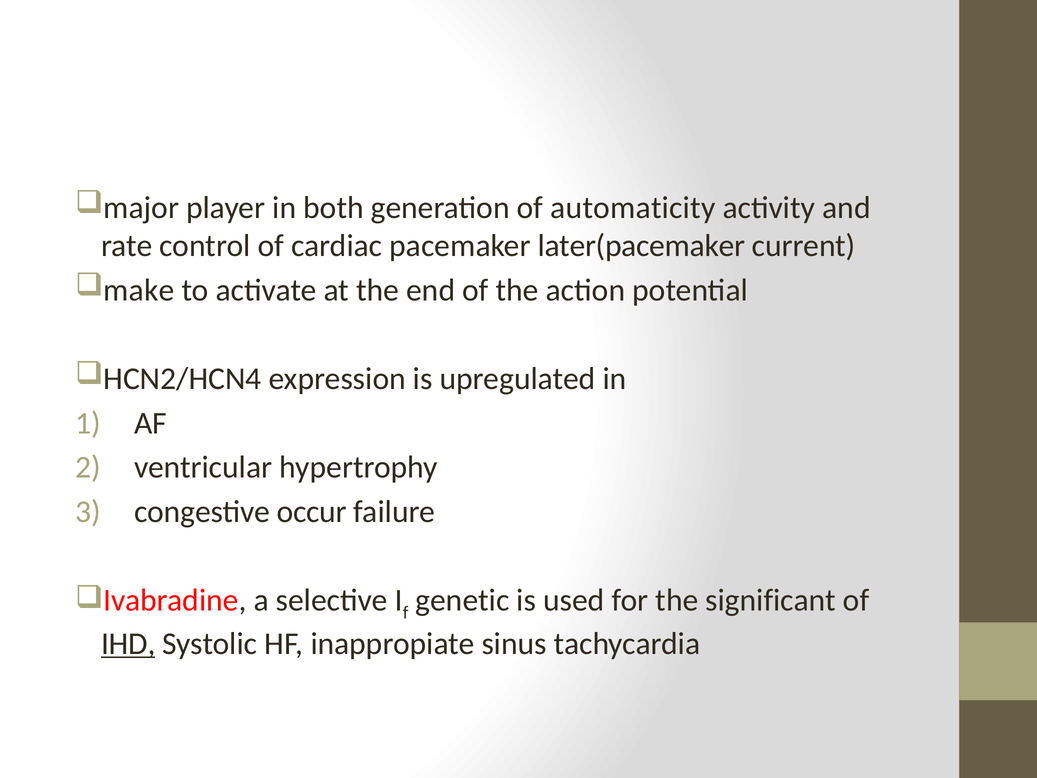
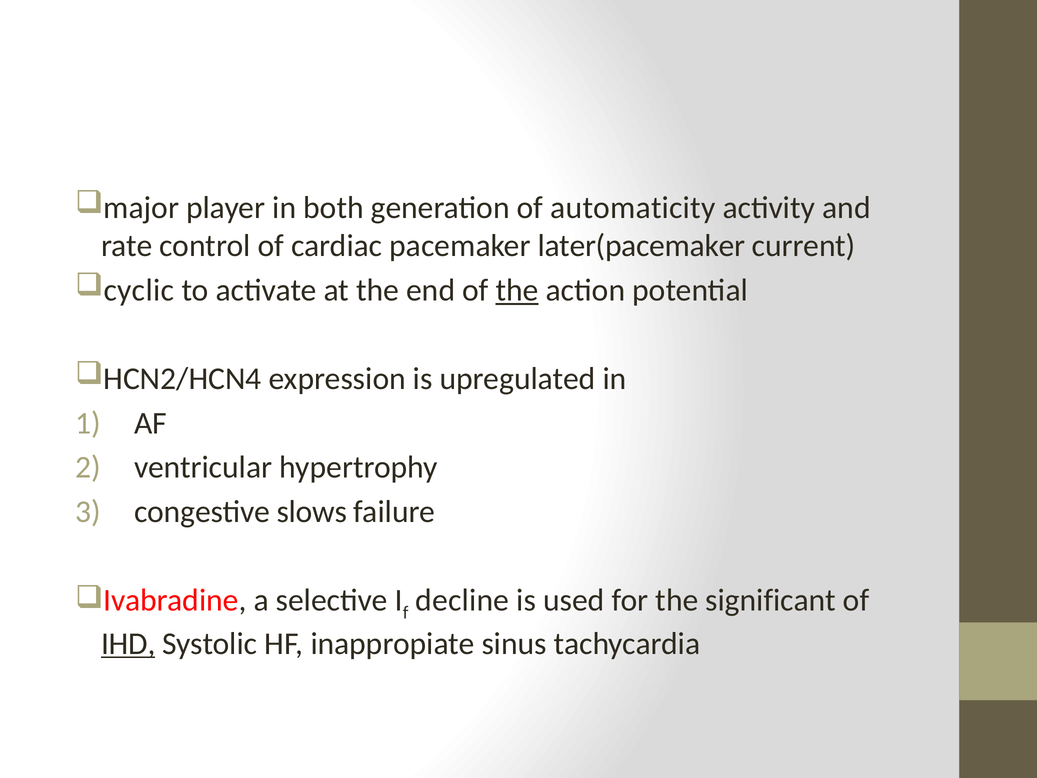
make: make -> cyclic (139, 290)
the underline: none -> present (517, 290)
occur: occur -> slows (312, 512)
genetic: genetic -> decline (462, 600)
